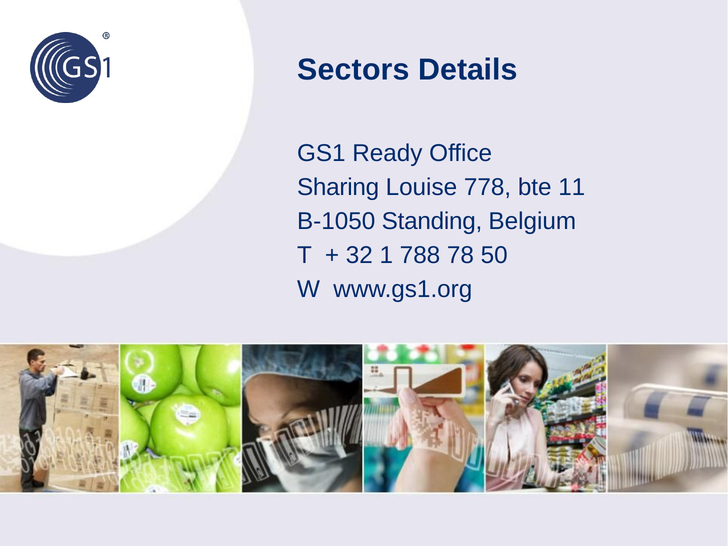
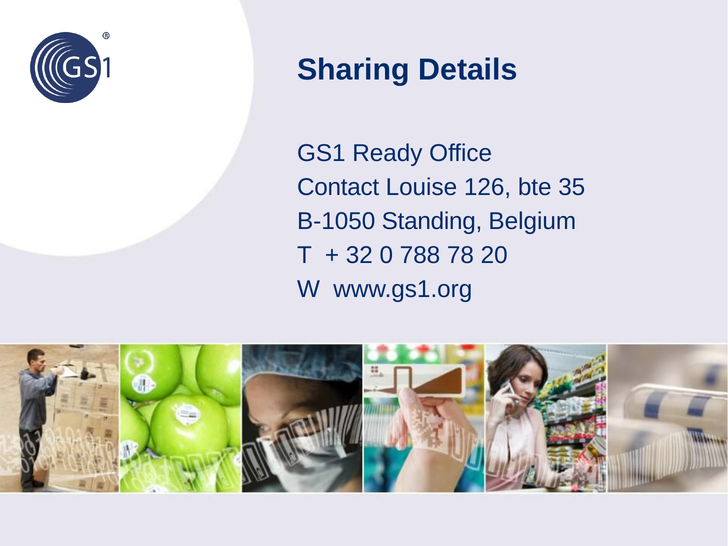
Sectors: Sectors -> Sharing (353, 70)
Sharing: Sharing -> Contact (338, 187)
778: 778 -> 126 (488, 187)
11: 11 -> 35 (572, 187)
1: 1 -> 0 (386, 255)
50: 50 -> 20 (494, 255)
